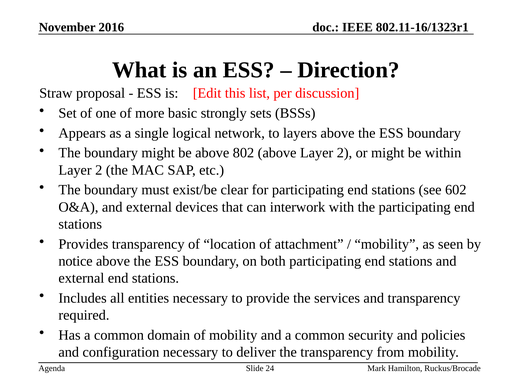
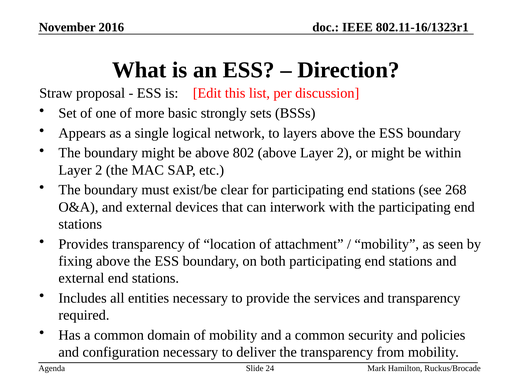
602: 602 -> 268 (456, 190)
notice: notice -> fixing (75, 261)
